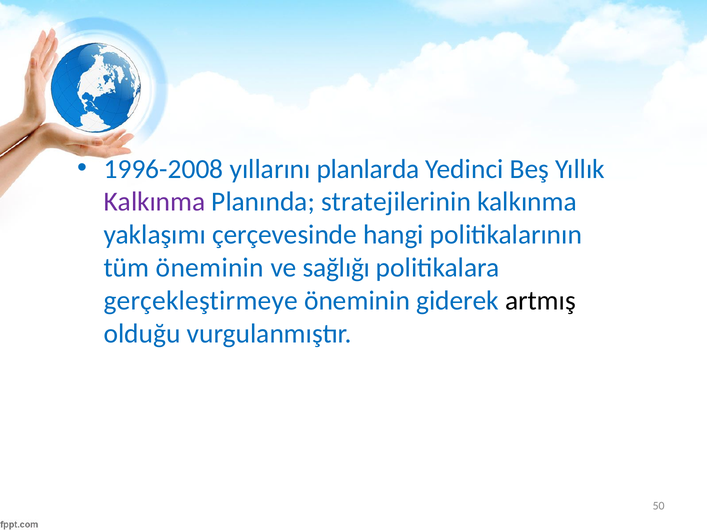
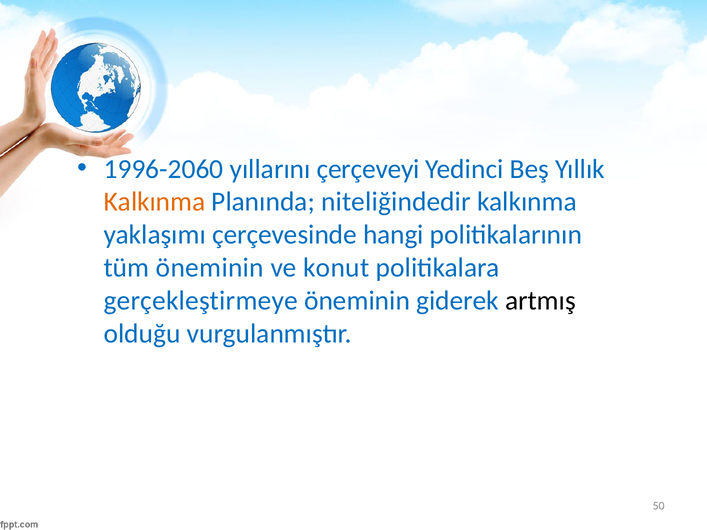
1996-2008: 1996-2008 -> 1996-2060 (164, 169)
planlarda: planlarda -> çerçeveyi (368, 169)
Kalkınma colour: purple -> orange (155, 202)
stratejilerinin: stratejilerinin -> niteliğindedir (396, 202)
sağlığı: sağlığı -> konut (336, 268)
